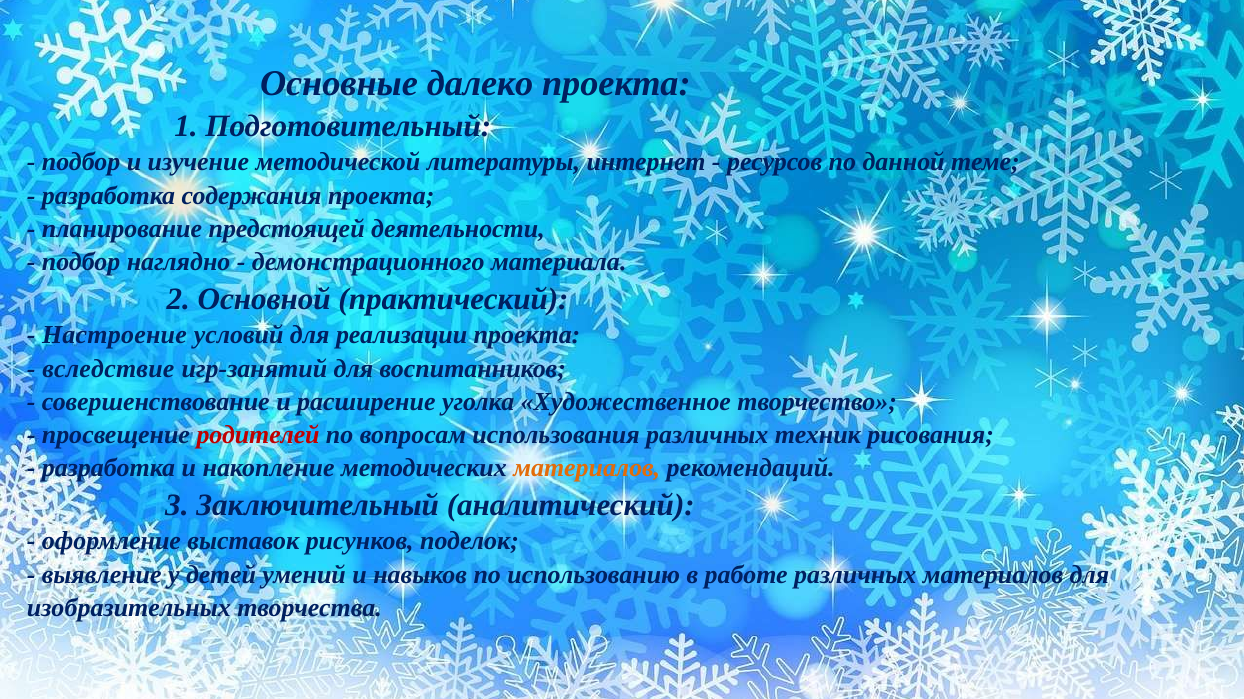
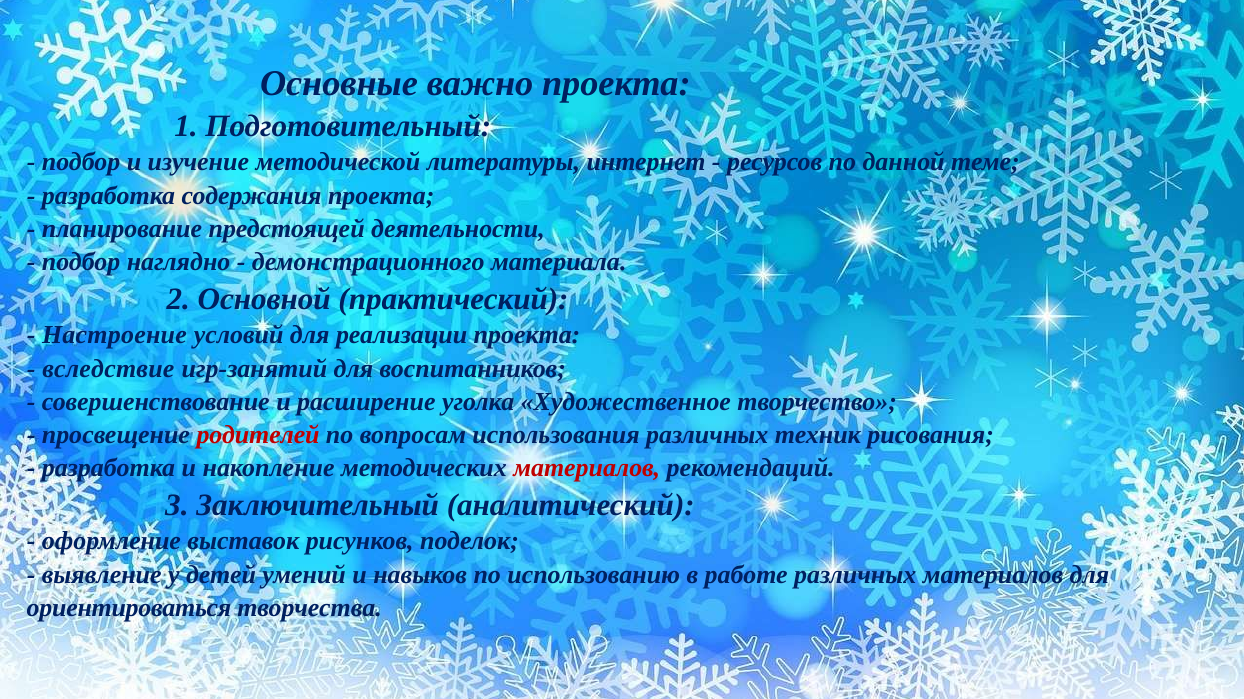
далеко: далеко -> важно (480, 84)
материалов colour: orange -> red (587, 469)
изобразительных: изобразительных -> ориентироваться (129, 609)
